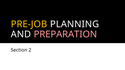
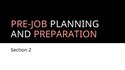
PRE-JOB colour: yellow -> pink (29, 24)
